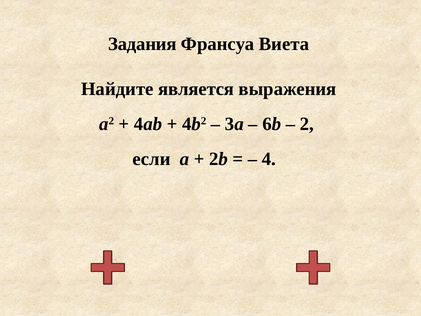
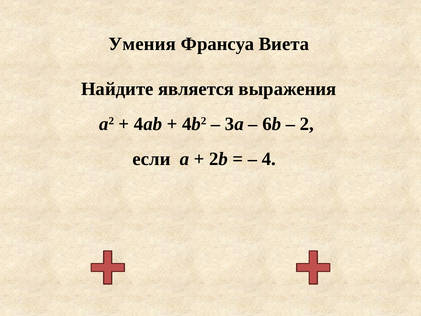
Задания: Задания -> Умения (142, 44)
